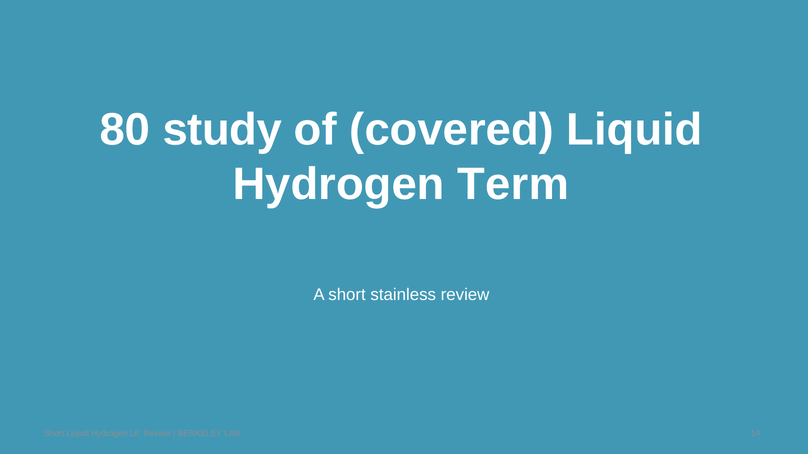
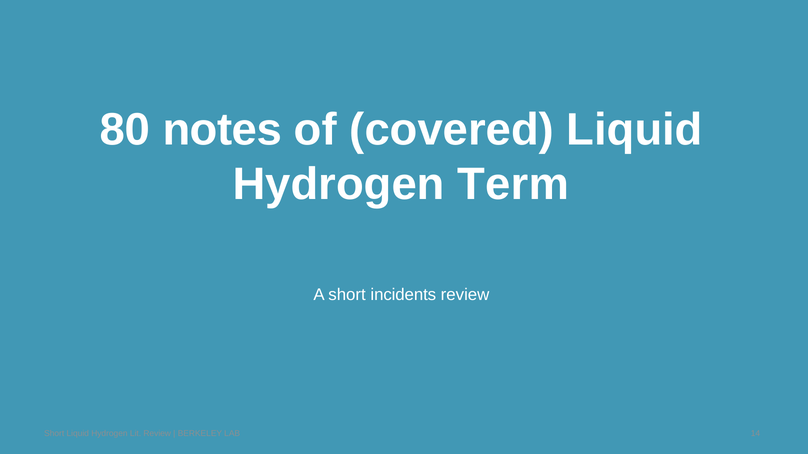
study: study -> notes (222, 130)
stainless: stainless -> incidents (403, 295)
